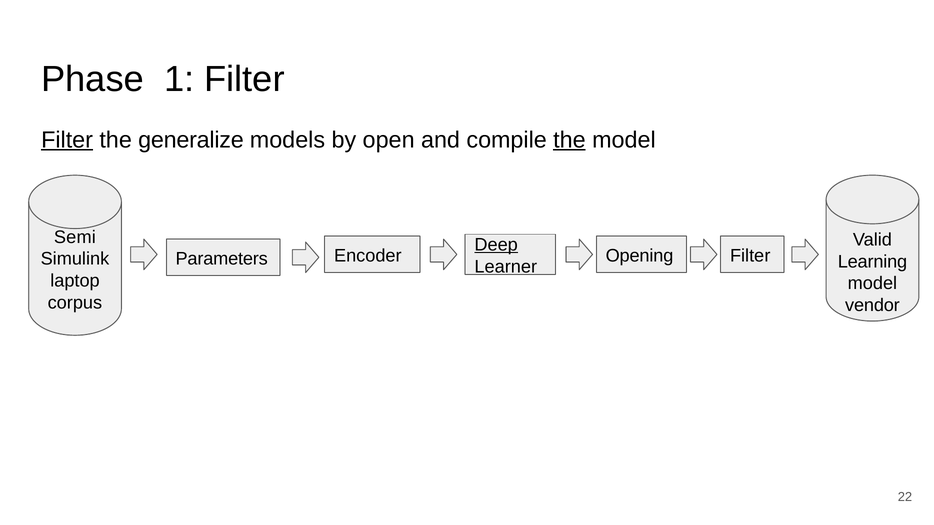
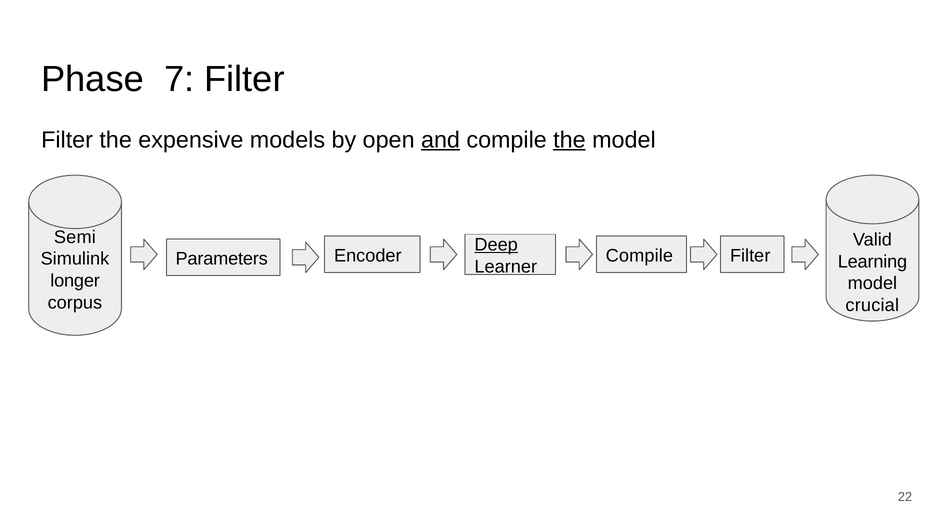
1: 1 -> 7 (179, 79)
Filter underline: present -> none (67, 140)
generalize: generalize -> expensive (191, 140)
and underline: none -> present (441, 140)
Opening: Opening -> Compile (639, 256)
laptop: laptop -> longer (75, 281)
vendor: vendor -> crucial (872, 305)
